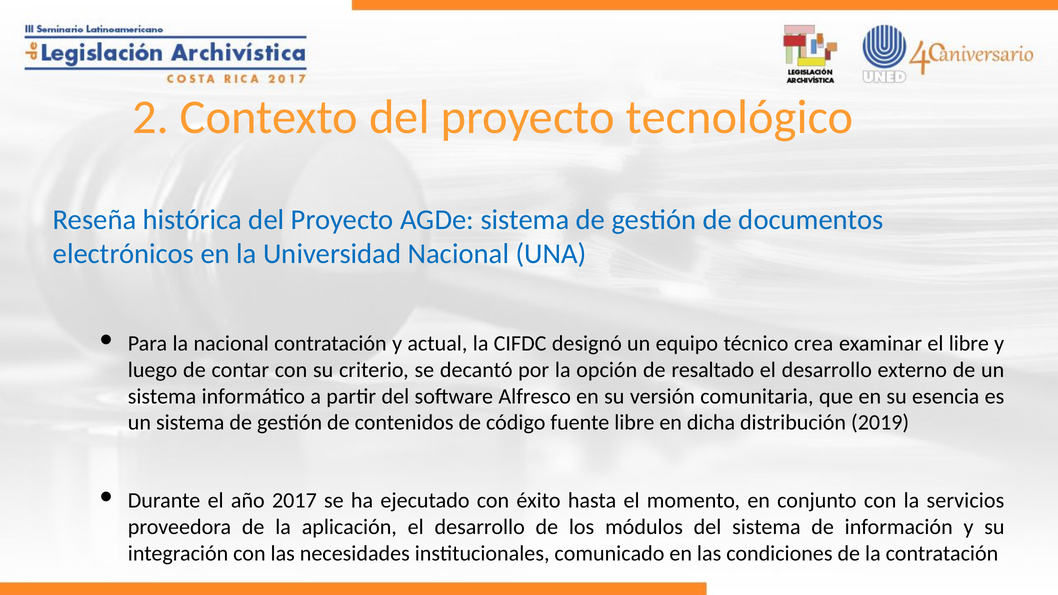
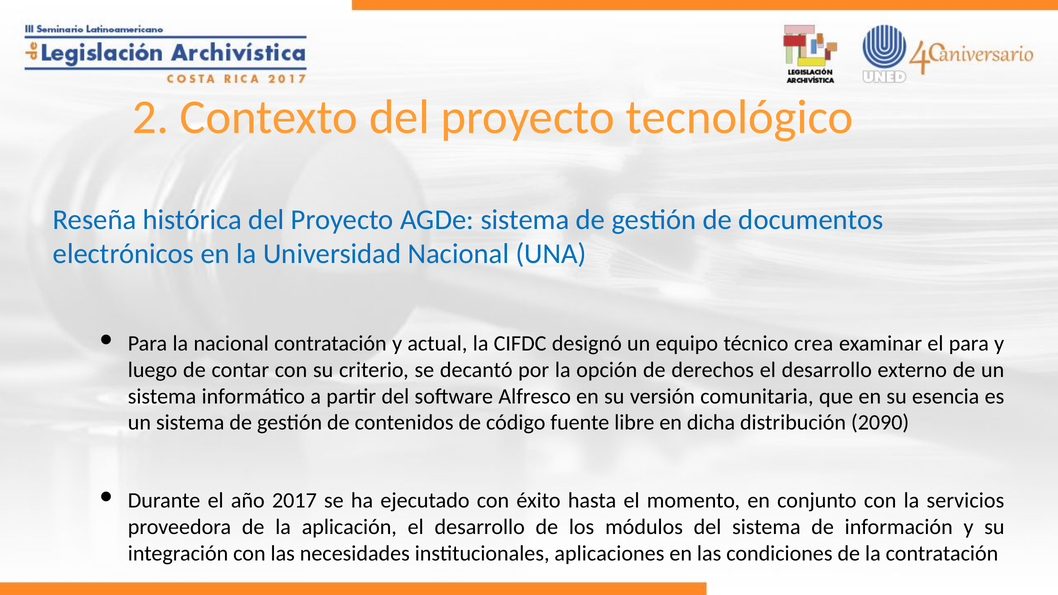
el libre: libre -> para (969, 343)
resaltado: resaltado -> derechos (713, 370)
2019: 2019 -> 2090 (880, 423)
comunicado: comunicado -> aplicaciones (609, 554)
